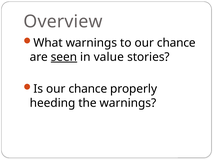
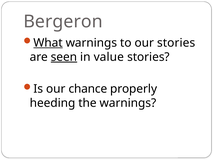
Overview: Overview -> Bergeron (63, 21)
What underline: none -> present (48, 43)
to our chance: chance -> stories (176, 43)
